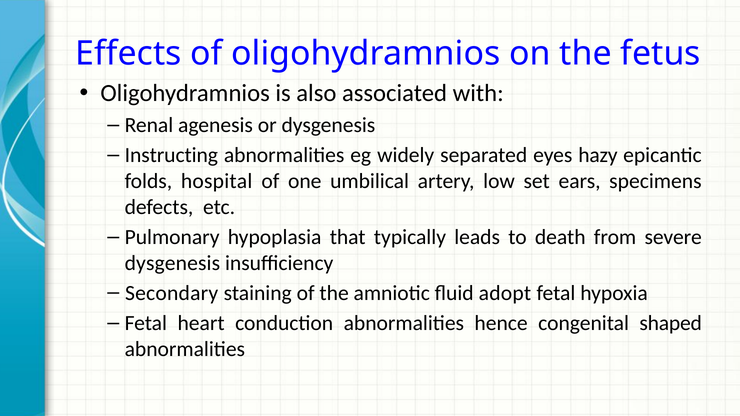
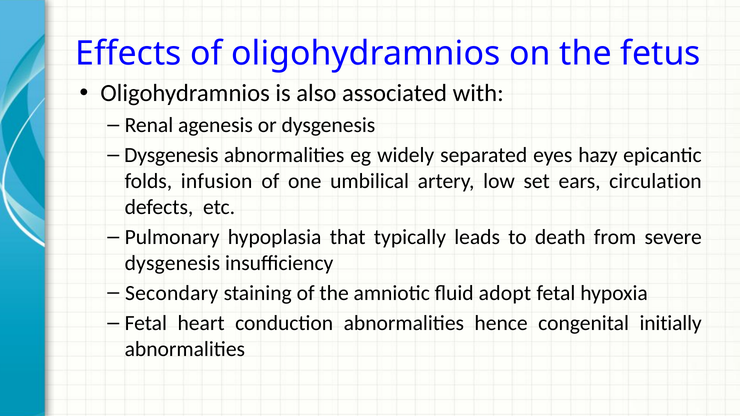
Instructing: Instructing -> Dysgenesis (171, 155)
hospital: hospital -> infusion (217, 181)
specimens: specimens -> circulation (655, 181)
shaped: shaped -> initially (671, 323)
